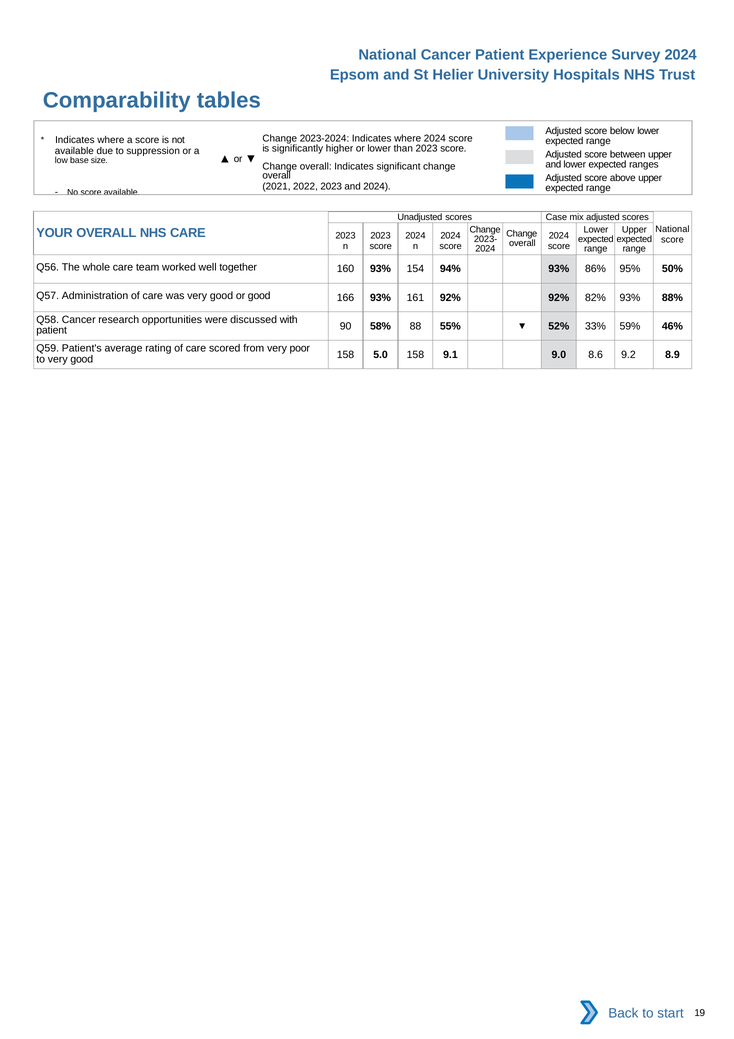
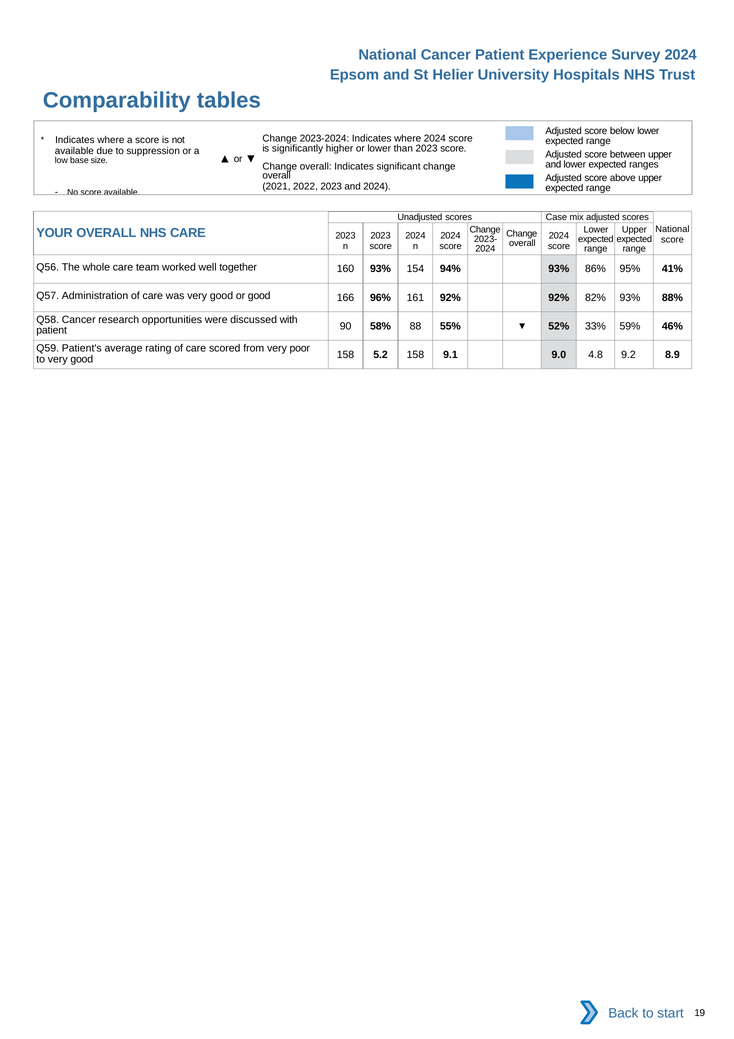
50%: 50% -> 41% (672, 269)
166 93%: 93% -> 96% (380, 297)
5.0: 5.0 -> 5.2 (381, 355)
8.6: 8.6 -> 4.8 (596, 355)
